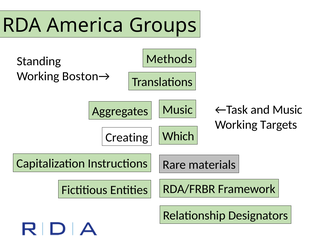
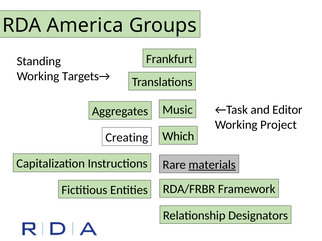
Methods: Methods -> Frankfurt (169, 59)
Boston→: Boston→ -> Targets→ (86, 76)
and Music: Music -> Editor (287, 110)
Targets: Targets -> Project (278, 125)
materials underline: none -> present (212, 165)
